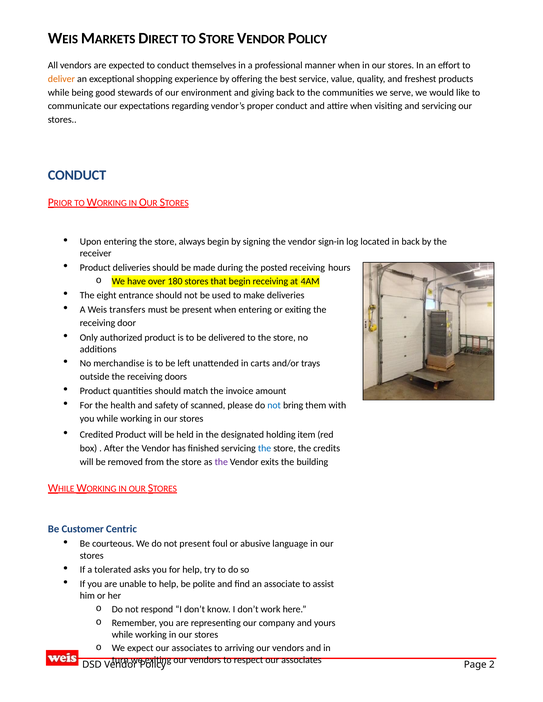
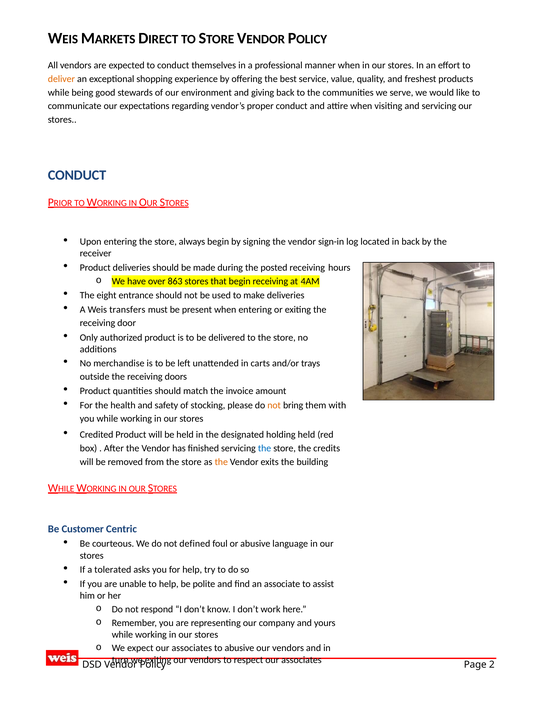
180: 180 -> 863 (175, 282)
scanned: scanned -> stocking (208, 406)
not colour: blue -> orange (274, 406)
holding item: item -> held (306, 435)
the colour: purple -> orange (221, 462)
not present: present -> defined (195, 544)
to arriving: arriving -> abusive (239, 649)
